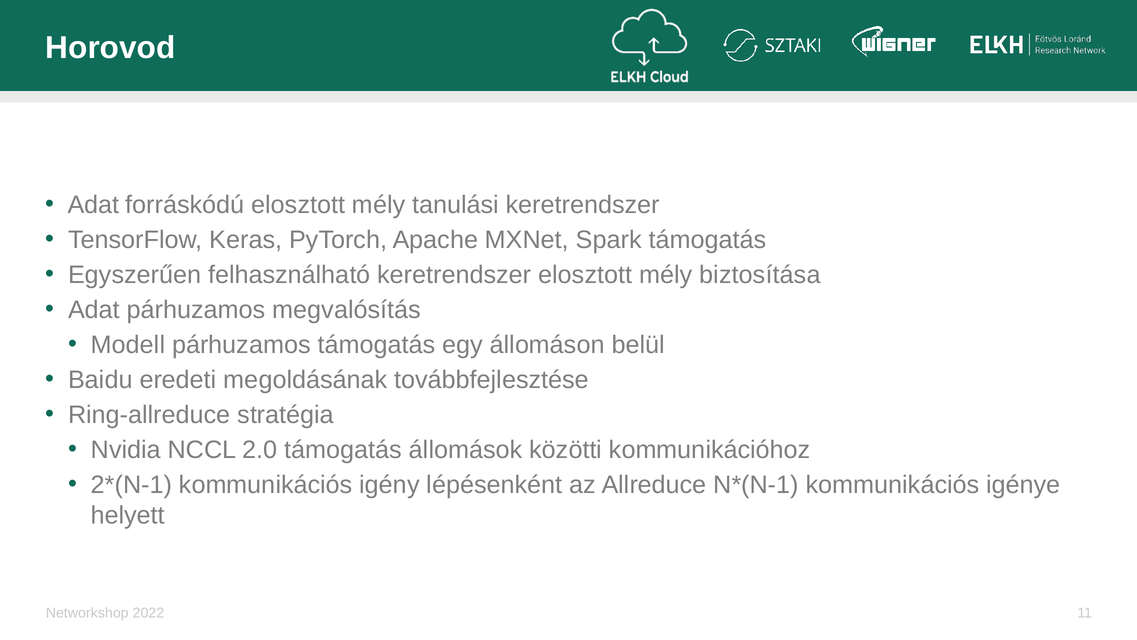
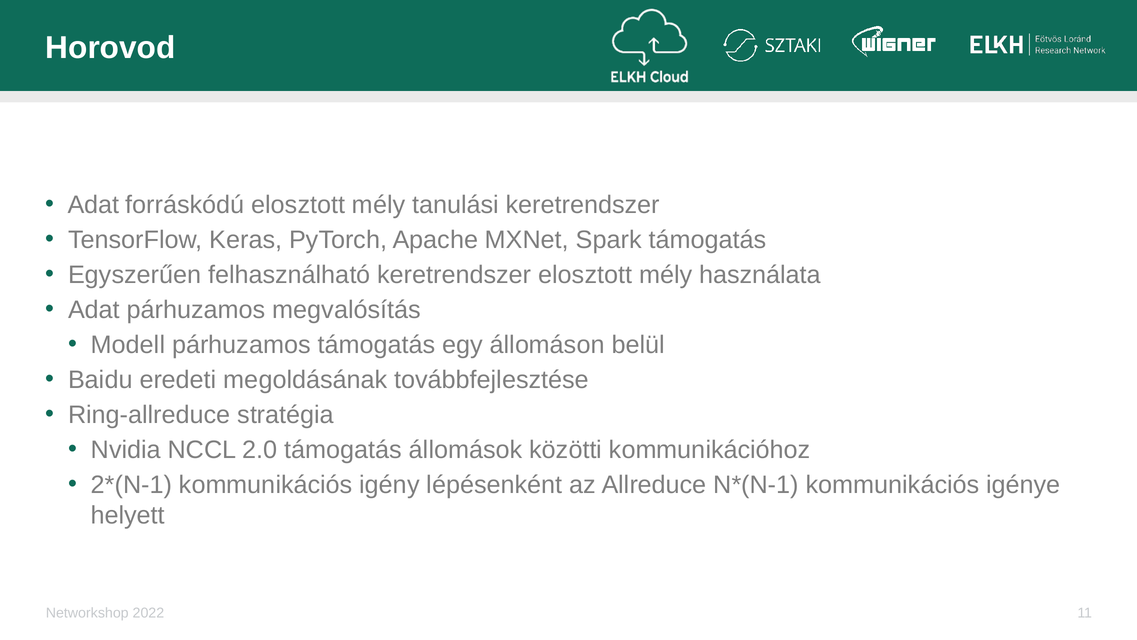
biztosítása: biztosítása -> használata (760, 275)
